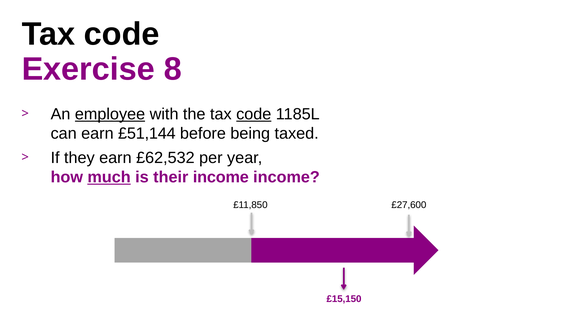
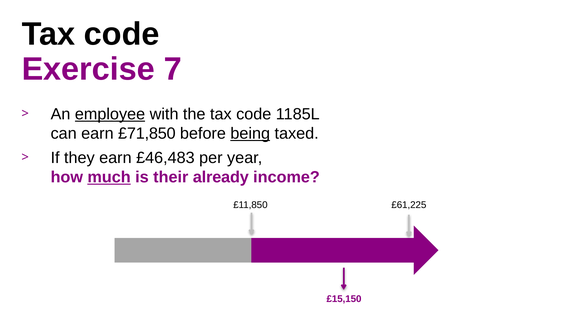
8: 8 -> 7 (173, 69)
code underline: present -> none (254, 114)
£51,144: £51,144 -> £71,850 (147, 134)
being underline: none -> present (250, 134)
£62,532: £62,532 -> £46,483 (165, 158)
their income: income -> already (221, 177)
£27,600: £27,600 -> £61,225 (409, 205)
